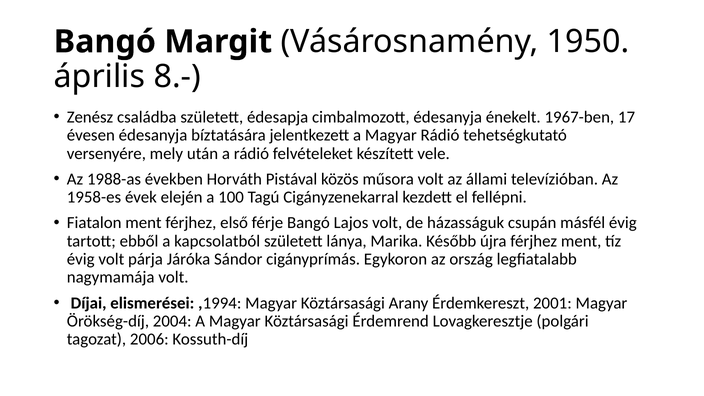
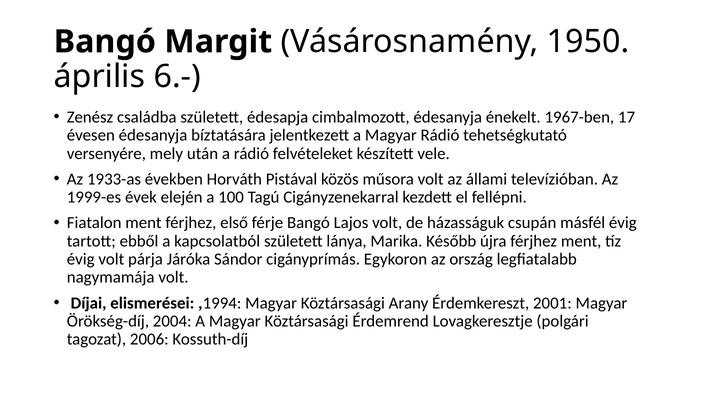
8.-: 8.- -> 6.- (177, 77)
1988-as: 1988-as -> 1933-as (114, 179)
1958-es: 1958-es -> 1999-es (94, 197)
